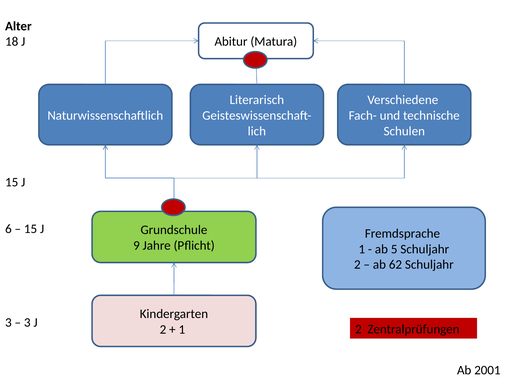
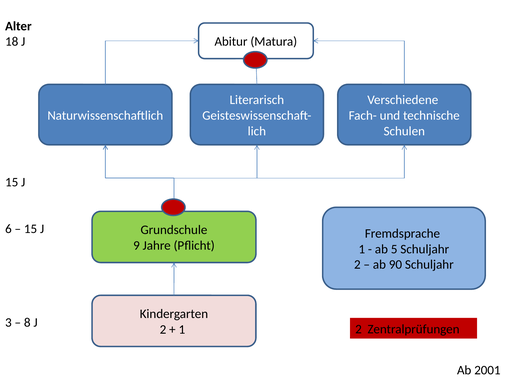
62: 62 -> 90 (395, 265)
3: 3 -> 8 (27, 322)
